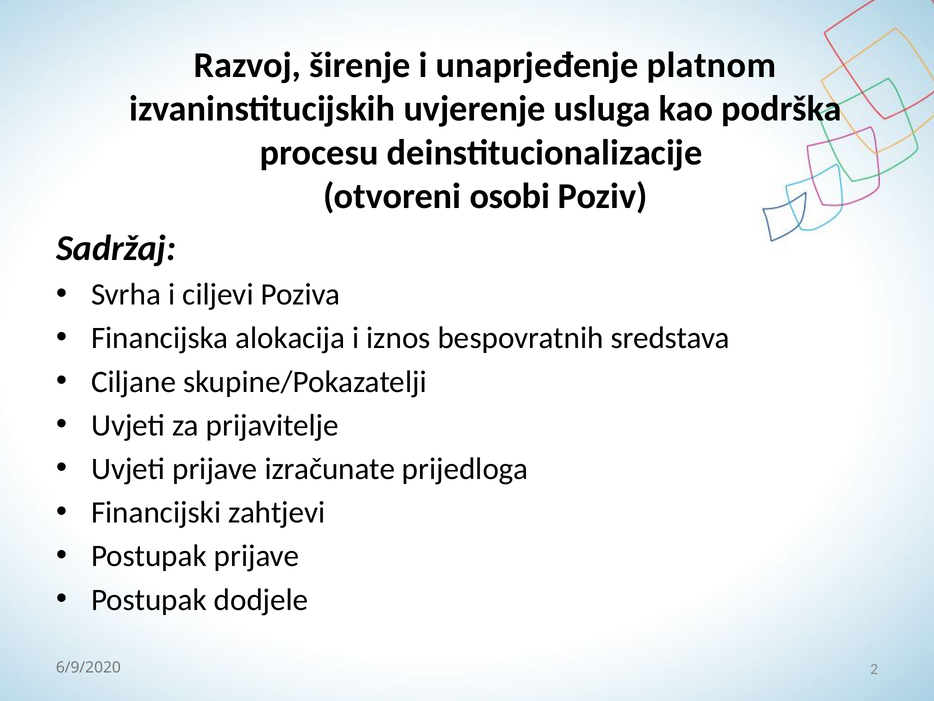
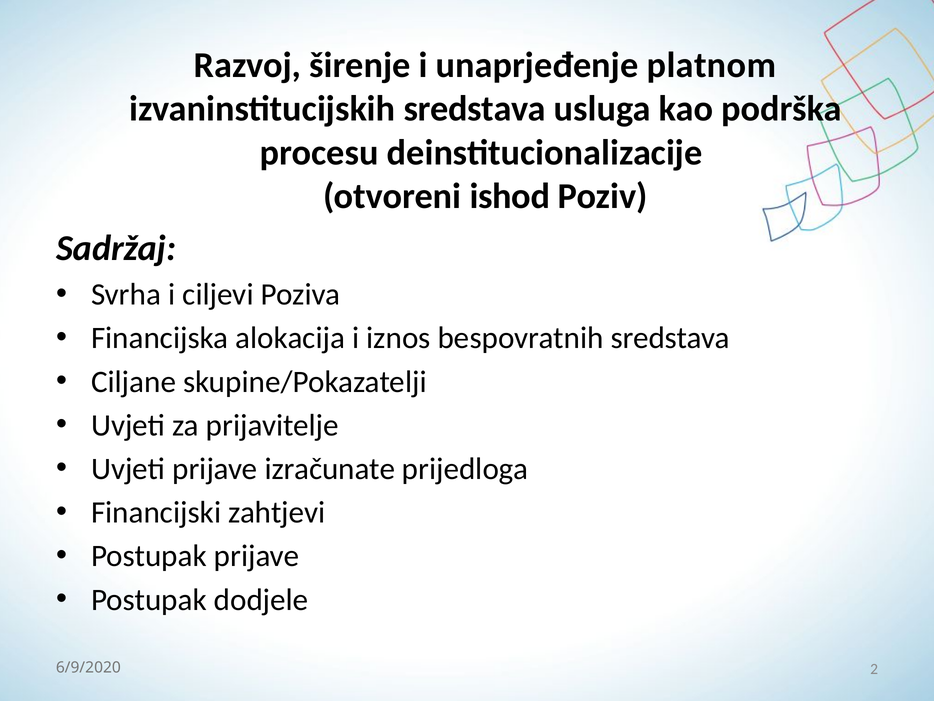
izvaninstitucijskih uvjerenje: uvjerenje -> sredstava (475, 109)
osobi: osobi -> ishod (510, 196)
